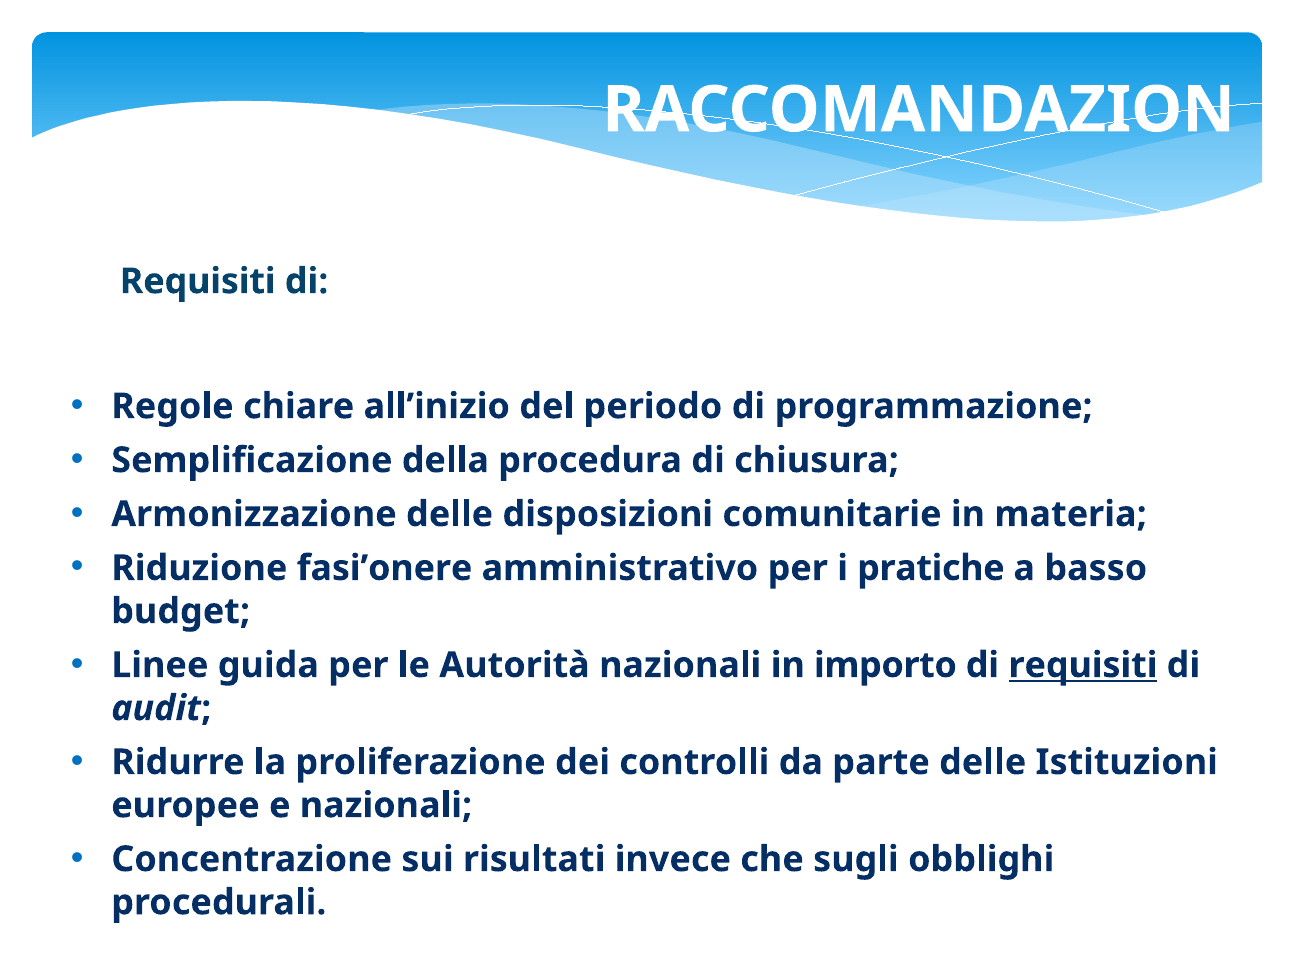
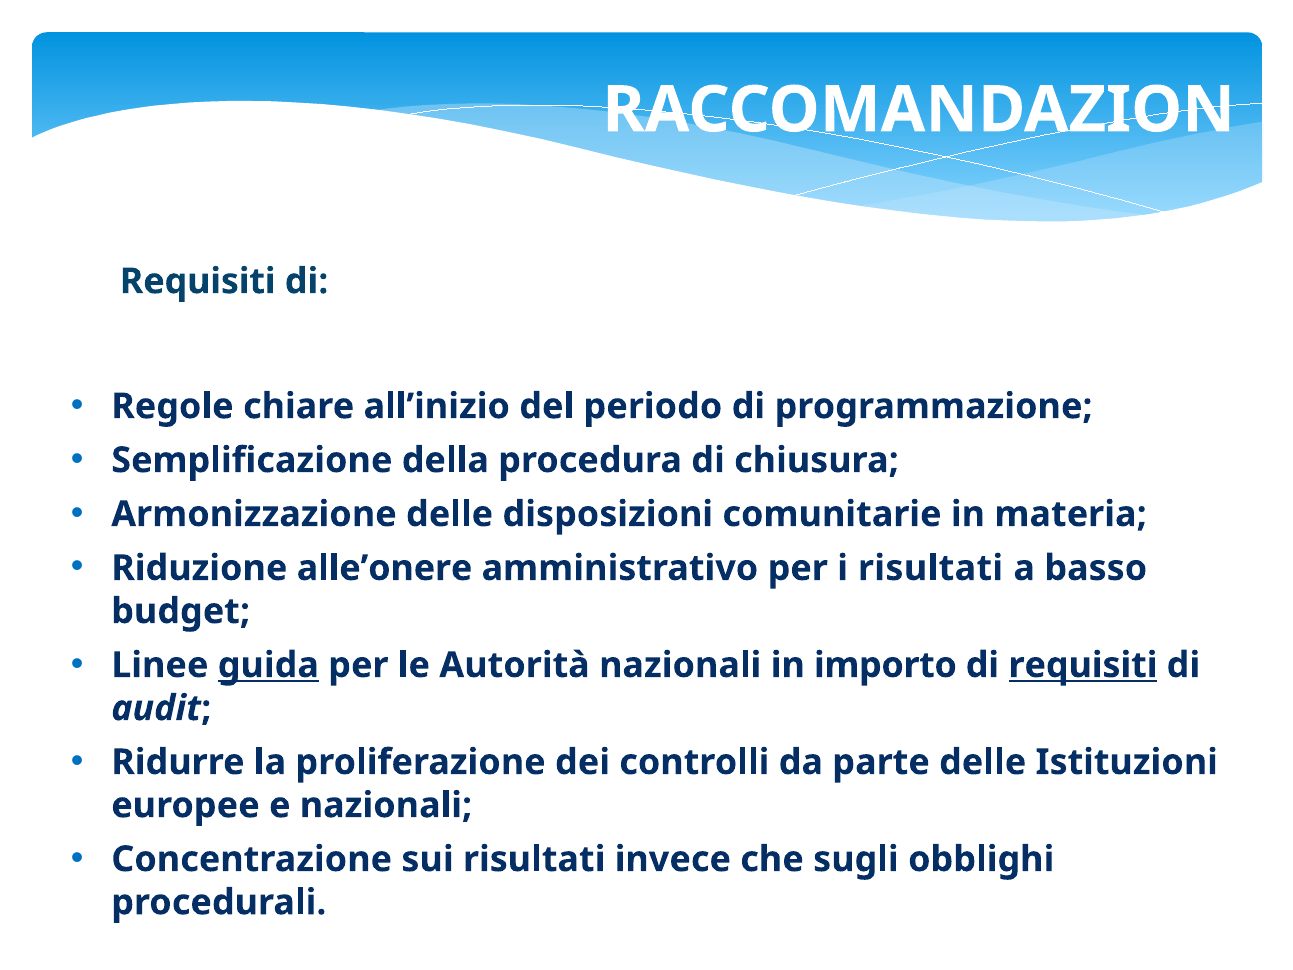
fasi’onere: fasi’onere -> alle’onere (385, 568)
i pratiche: pratiche -> risultati (931, 568)
guida underline: none -> present (268, 665)
